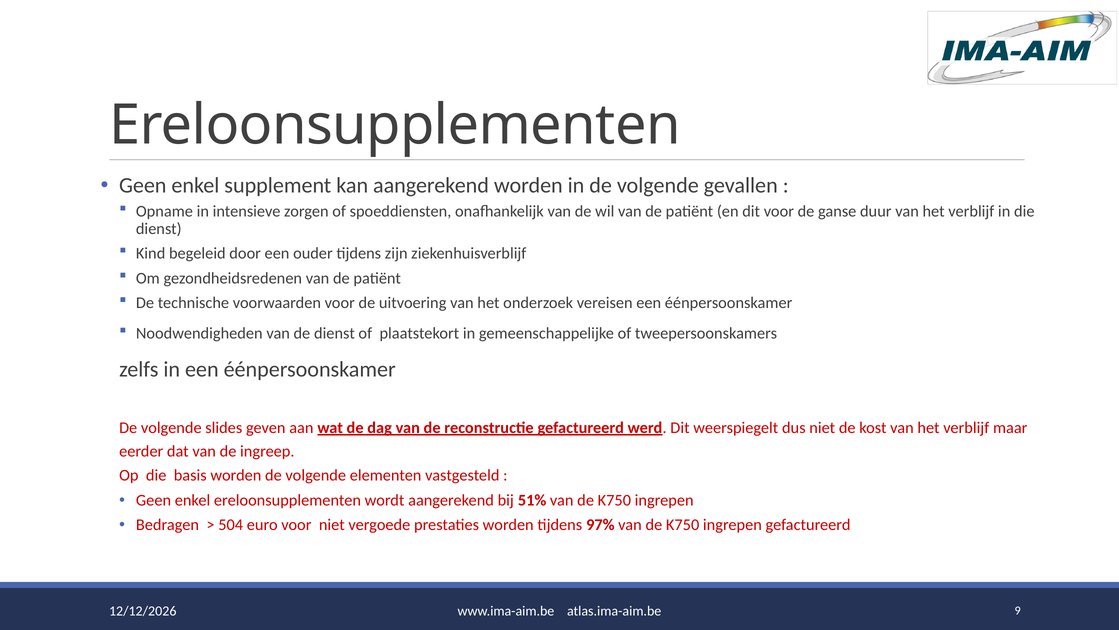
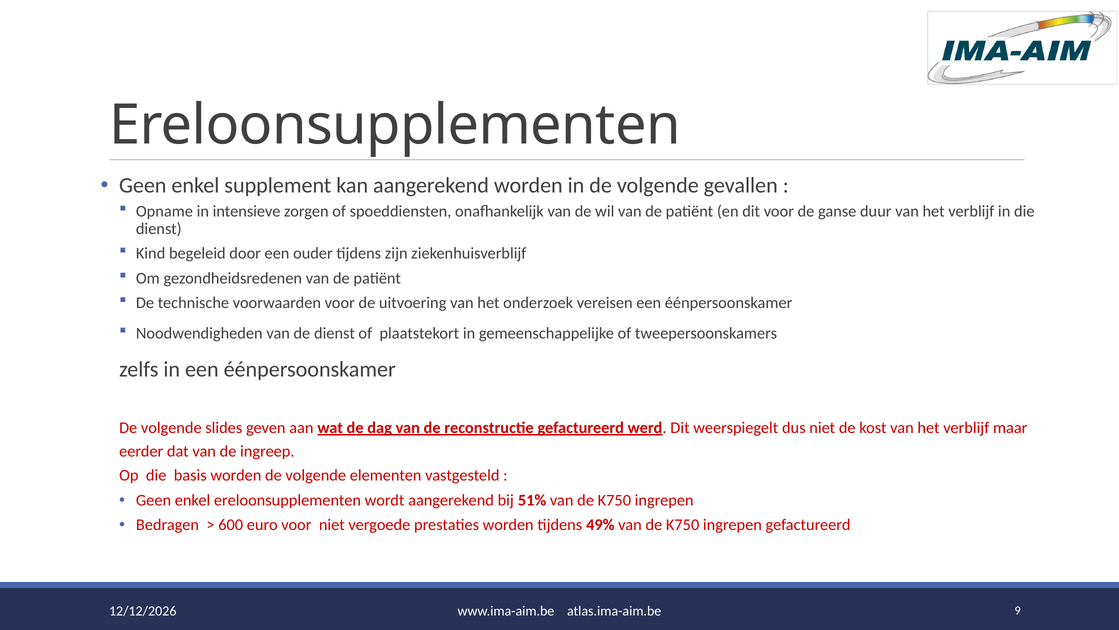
504: 504 -> 600 (231, 524)
97%: 97% -> 49% (600, 524)
